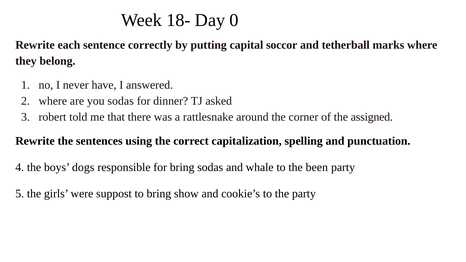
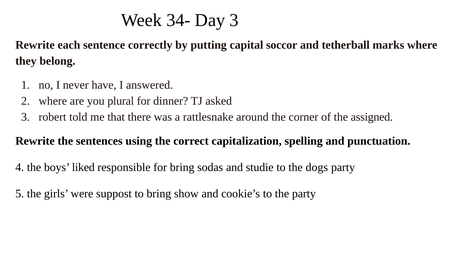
18-: 18- -> 34- (178, 20)
Day 0: 0 -> 3 (234, 20)
you sodas: sodas -> plural (121, 101)
dogs: dogs -> liked (83, 167)
whale: whale -> studie (260, 167)
been: been -> dogs (317, 167)
